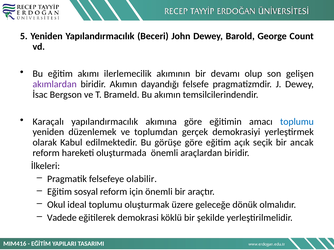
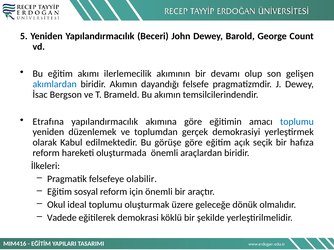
akımlardan colour: purple -> blue (55, 84)
Karaçalı: Karaçalı -> Etrafına (48, 122)
ancak: ancak -> hafıza (302, 143)
